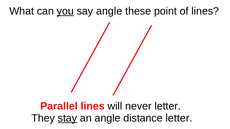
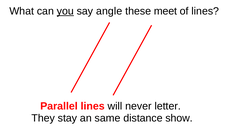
point: point -> meet (165, 11)
stay underline: present -> none (67, 118)
an angle: angle -> same (108, 118)
distance letter: letter -> show (179, 118)
